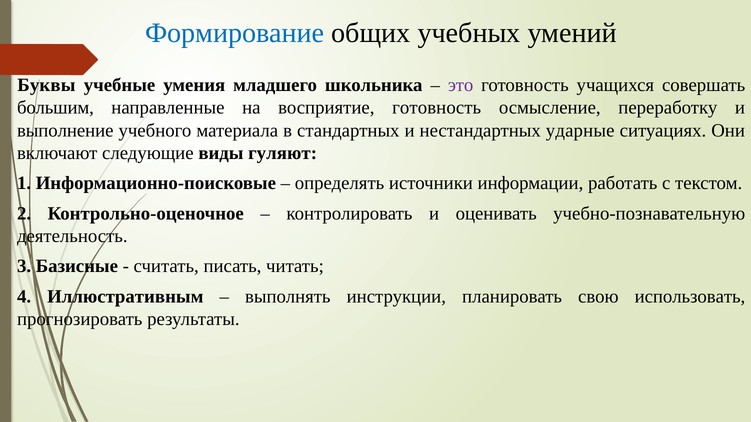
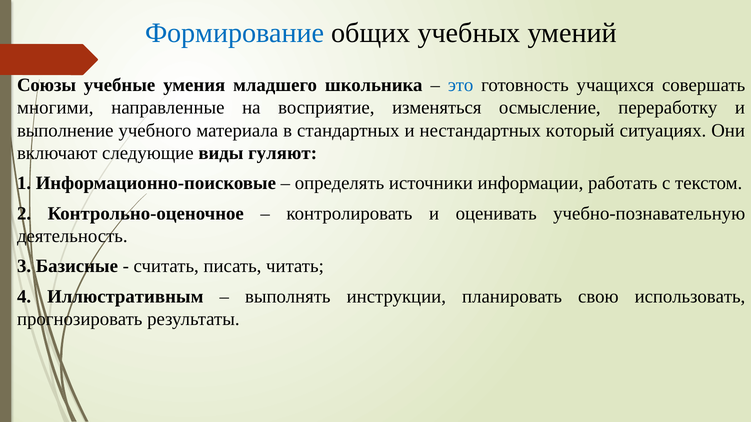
Буквы: Буквы -> Союзы (47, 85)
это colour: purple -> blue (461, 85)
большим: большим -> многими (55, 108)
восприятие готовность: готовность -> изменяться (437, 108)
ударные: ударные -> который (580, 130)
